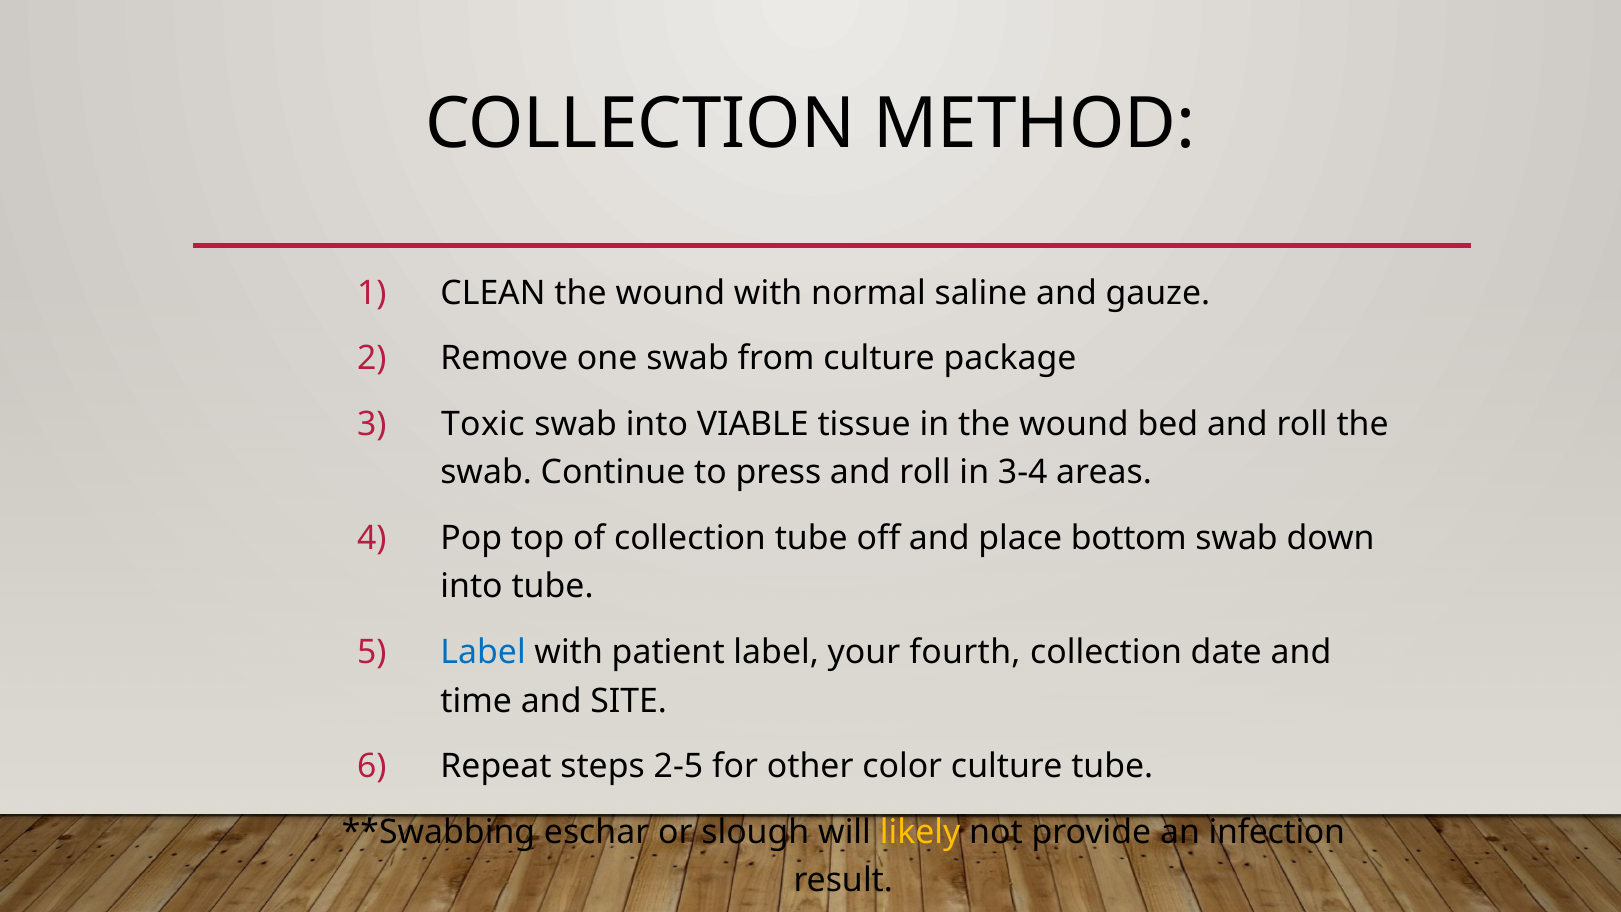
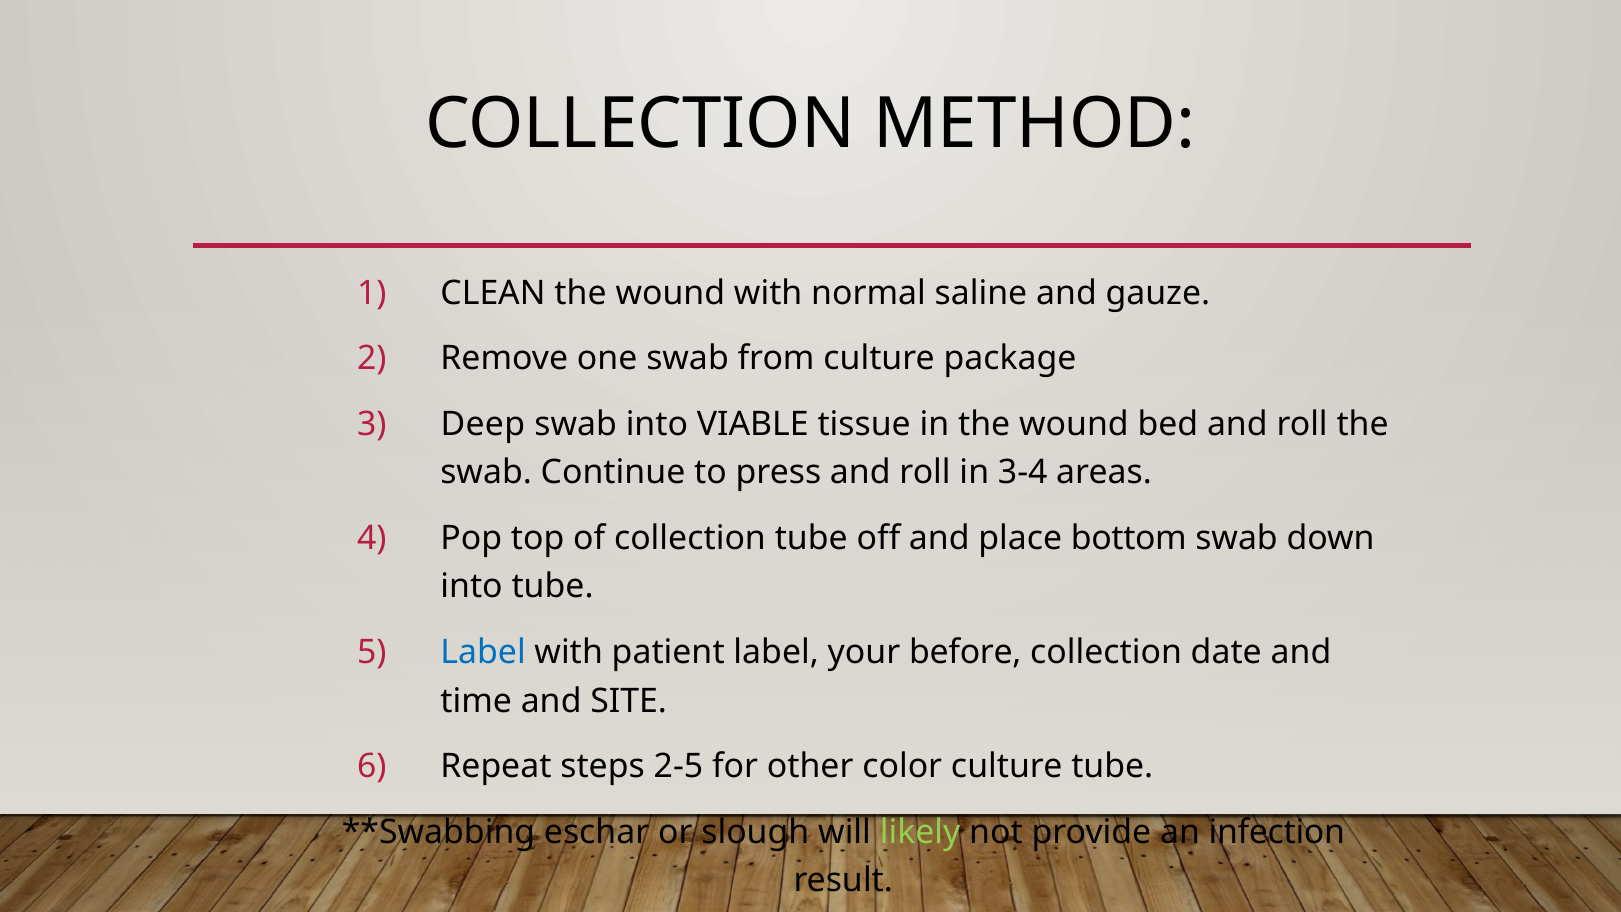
Toxic: Toxic -> Deep (483, 424)
fourth: fourth -> before (965, 652)
likely colour: yellow -> light green (920, 832)
